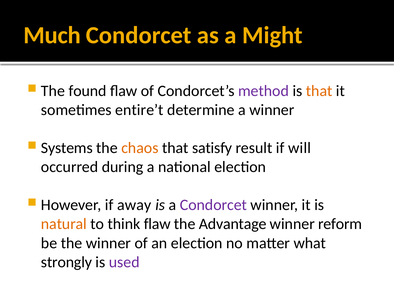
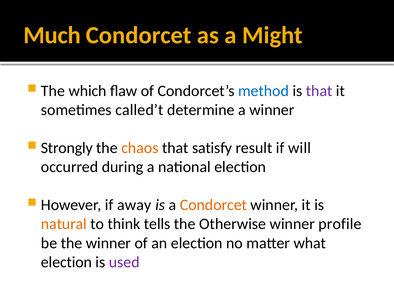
found: found -> which (88, 91)
method colour: purple -> blue (263, 91)
that colour: orange -> purple (319, 91)
entire’t: entire’t -> called’t (139, 110)
Systems: Systems -> Strongly (67, 148)
Condorcet colour: purple -> orange (213, 205)
think flaw: flaw -> tells (157, 224)
Advantage: Advantage -> Otherwise (233, 224)
reform: reform -> profile (340, 224)
strongly: strongly -> election (66, 262)
